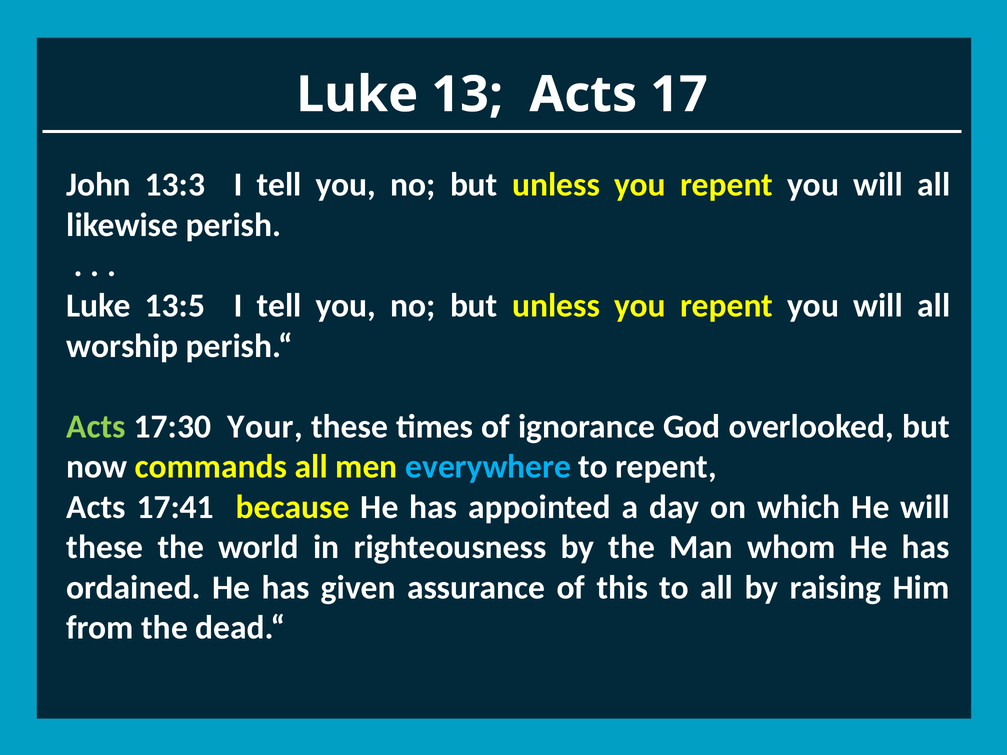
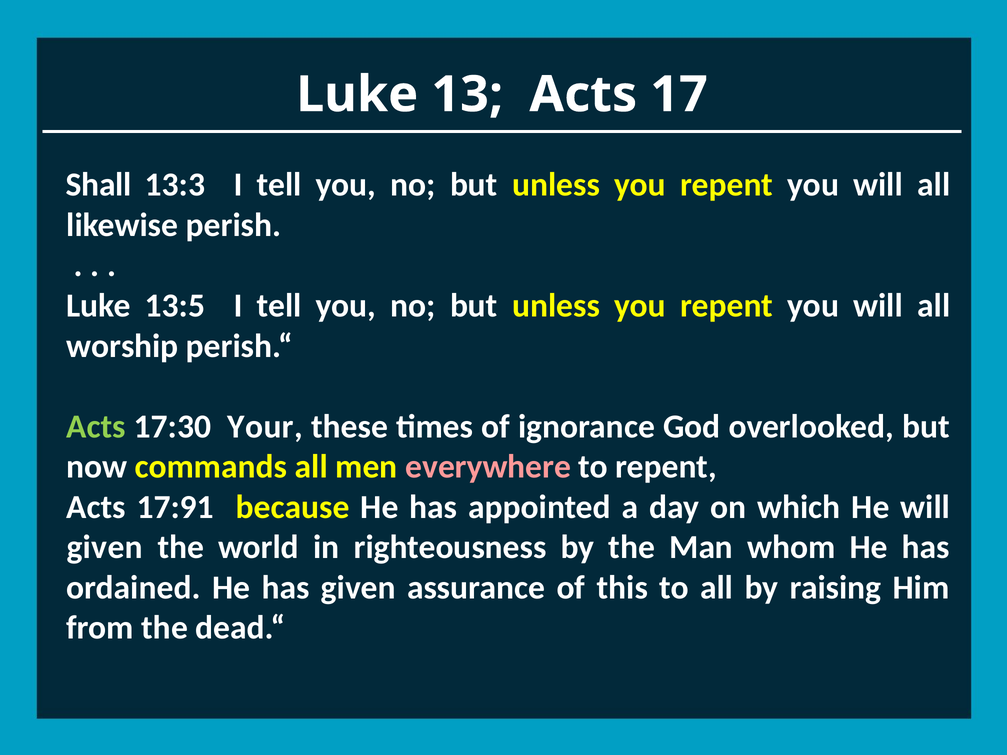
John: John -> Shall (99, 185)
everywhere colour: light blue -> pink (488, 467)
17:41: 17:41 -> 17:91 (175, 507)
these: these -> given (105, 547)
